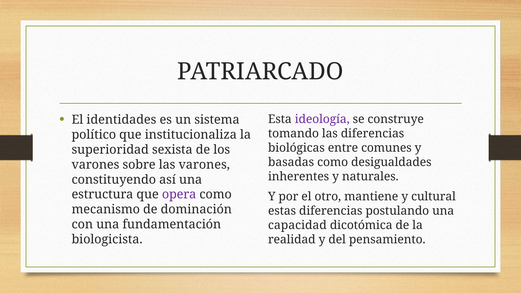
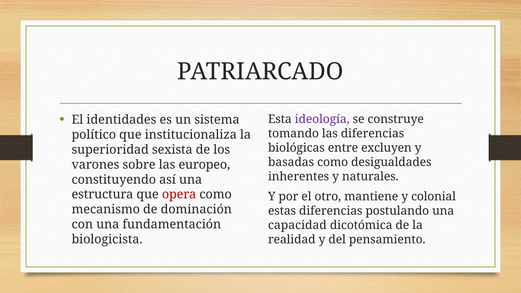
comunes: comunes -> excluyen (386, 148)
las varones: varones -> europeo (204, 165)
opera colour: purple -> red (179, 195)
cultural: cultural -> colonial (434, 197)
